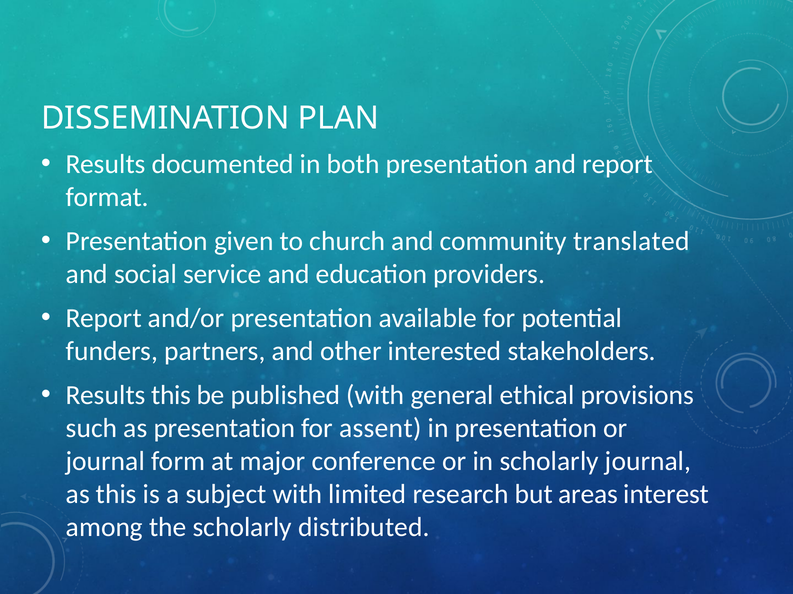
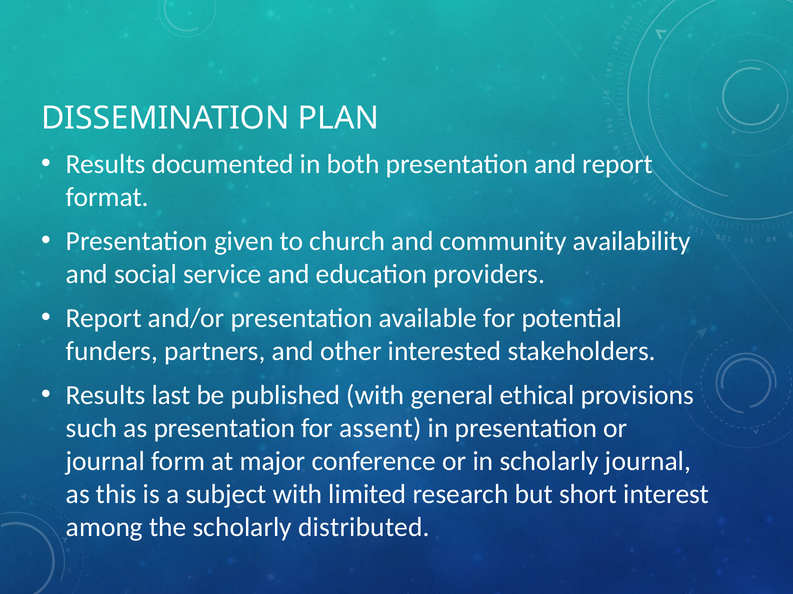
translated: translated -> availability (632, 241)
Results this: this -> last (171, 395)
areas: areas -> short (588, 495)
